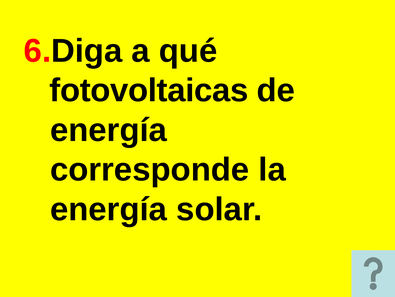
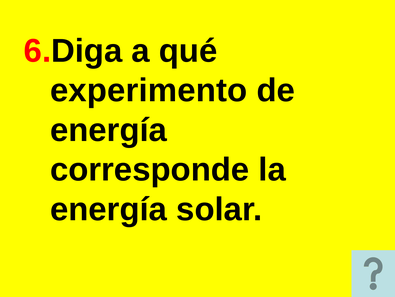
fotovoltaicas: fotovoltaicas -> experimento (149, 90)
